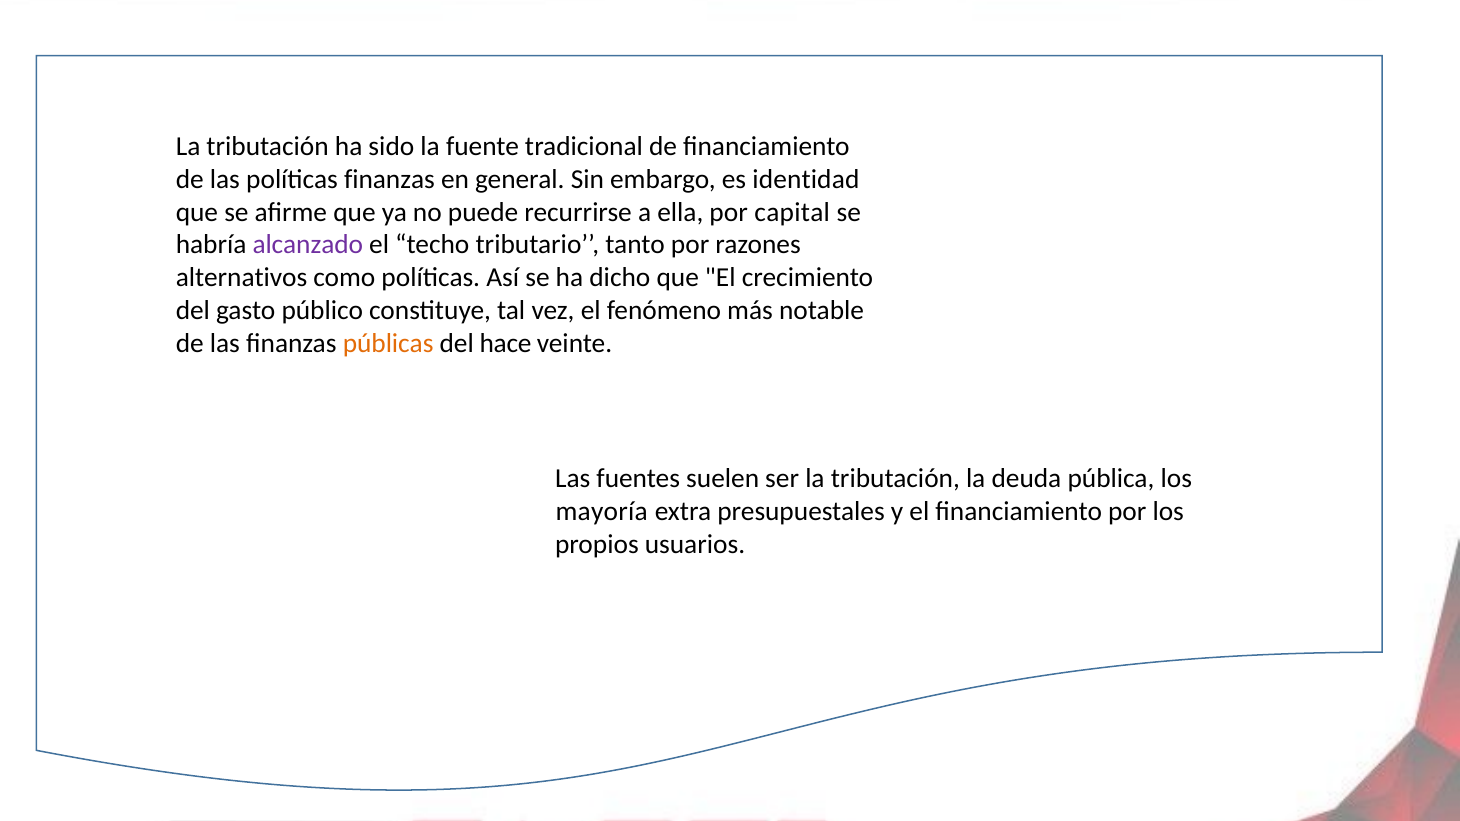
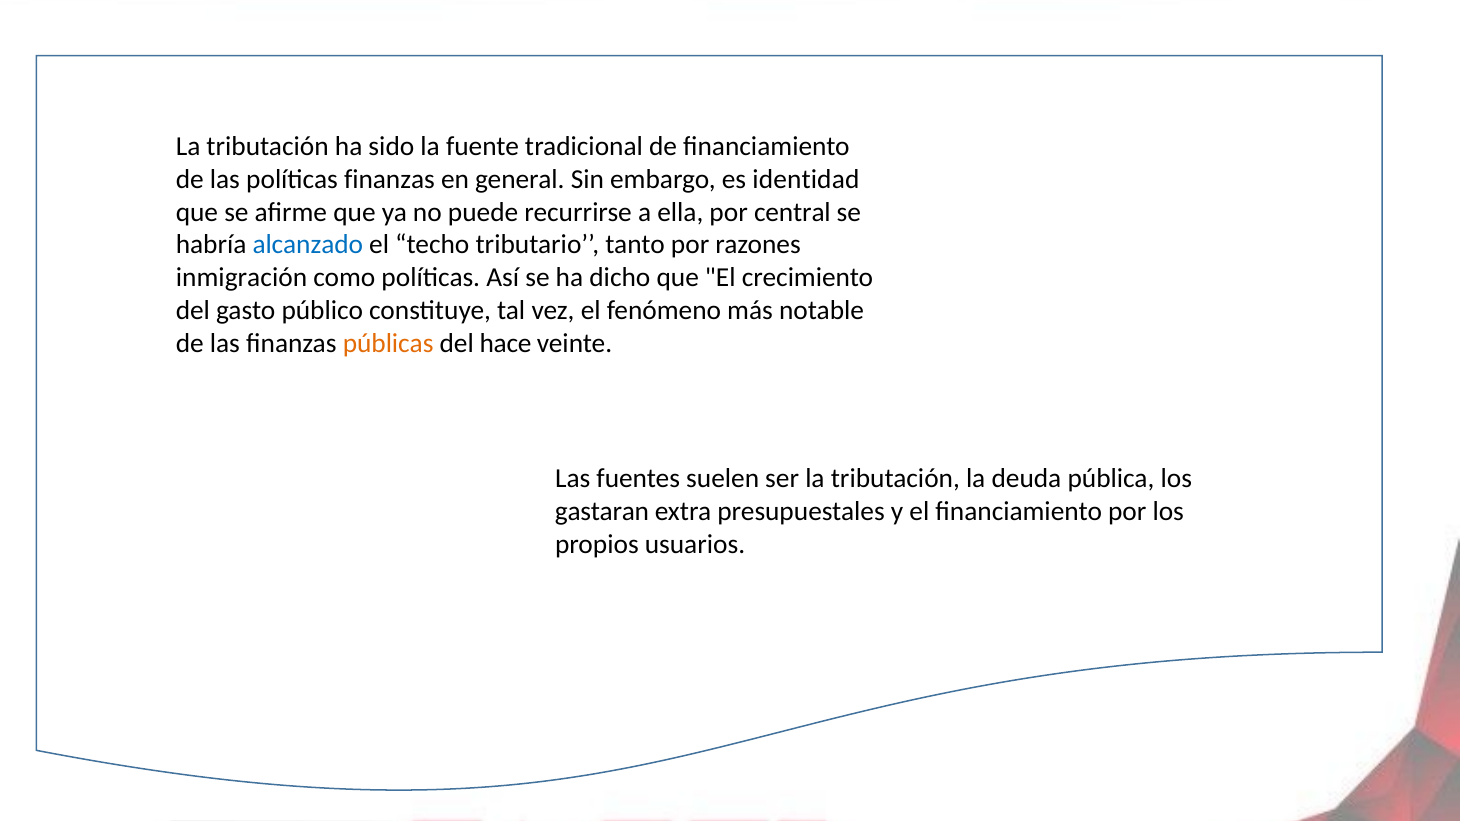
capital: capital -> central (792, 212)
alcanzado colour: purple -> blue (308, 245)
alternativos: alternativos -> inmigración (241, 278)
mayoría: mayoría -> gastaran (602, 512)
